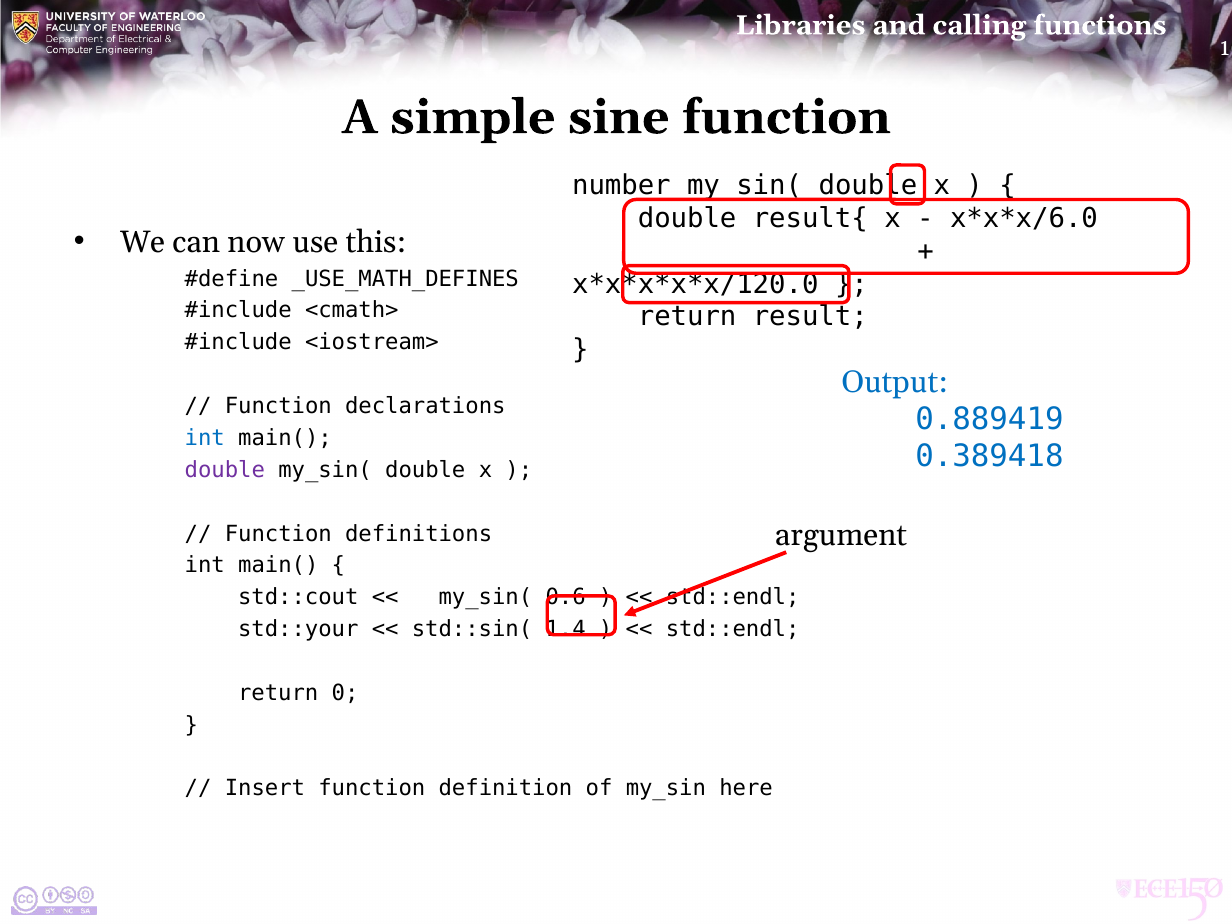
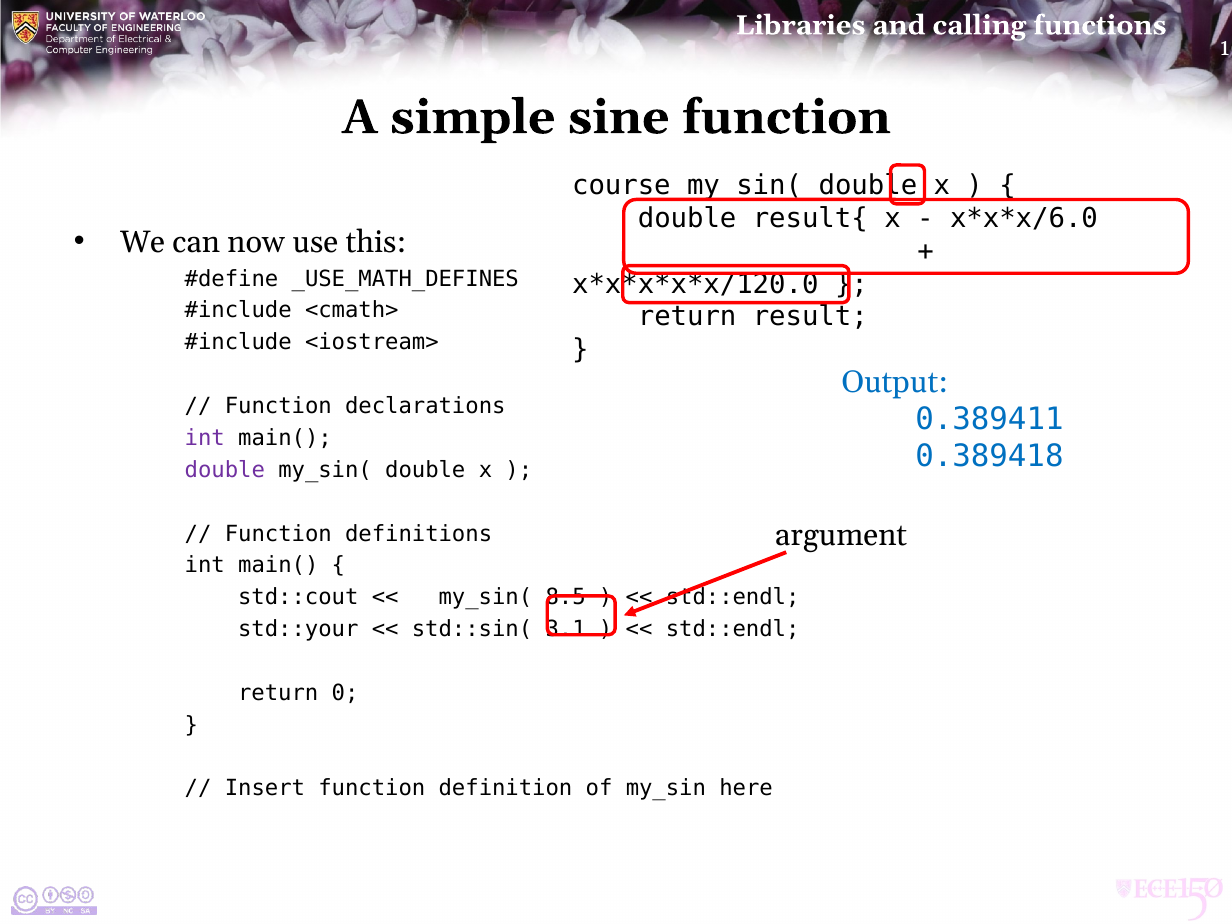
number: number -> course (621, 186)
0.889419: 0.889419 -> 0.389411 (989, 419)
int colour: blue -> purple (205, 438)
0.6: 0.6 -> 8.5 (566, 597)
1.4: 1.4 -> 3.1 (566, 629)
